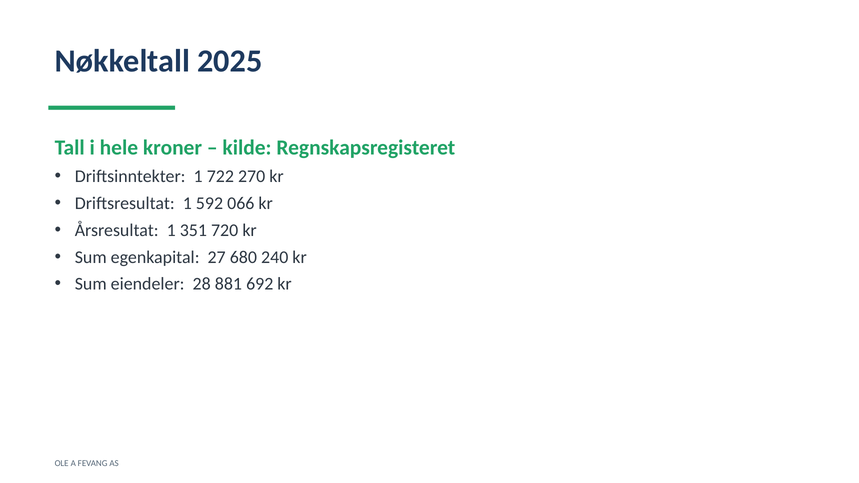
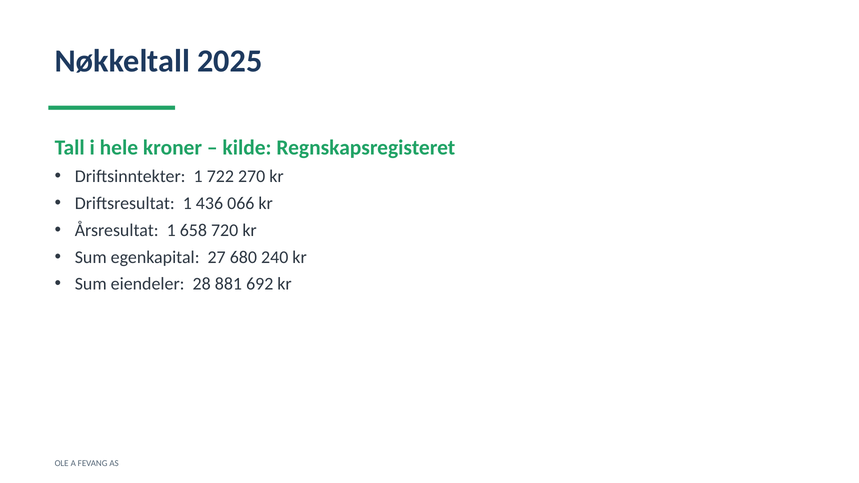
592: 592 -> 436 (209, 203)
351: 351 -> 658 (193, 230)
